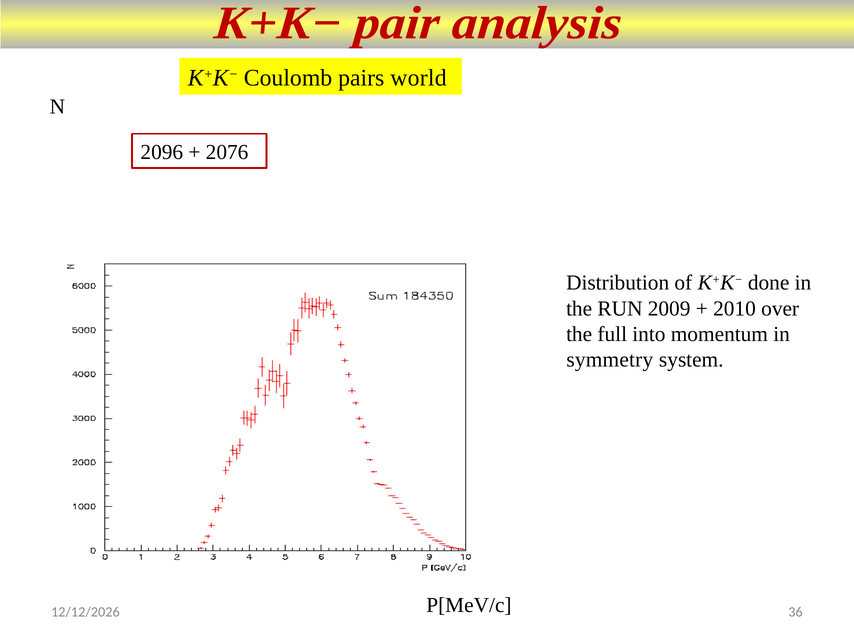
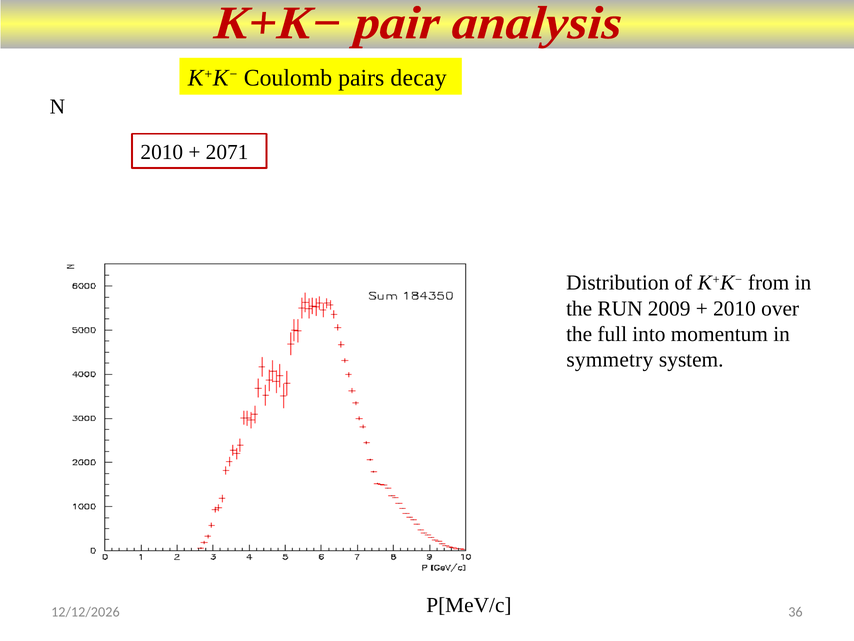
world: world -> decay (419, 78)
2096: 2096 -> 2010 (162, 152)
2076: 2076 -> 2071 (227, 152)
done: done -> from (769, 283)
